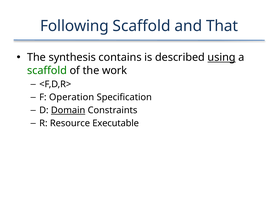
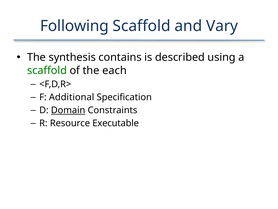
That: That -> Vary (222, 26)
using underline: present -> none (222, 57)
work: work -> each (115, 70)
Operation: Operation -> Additional (72, 97)
